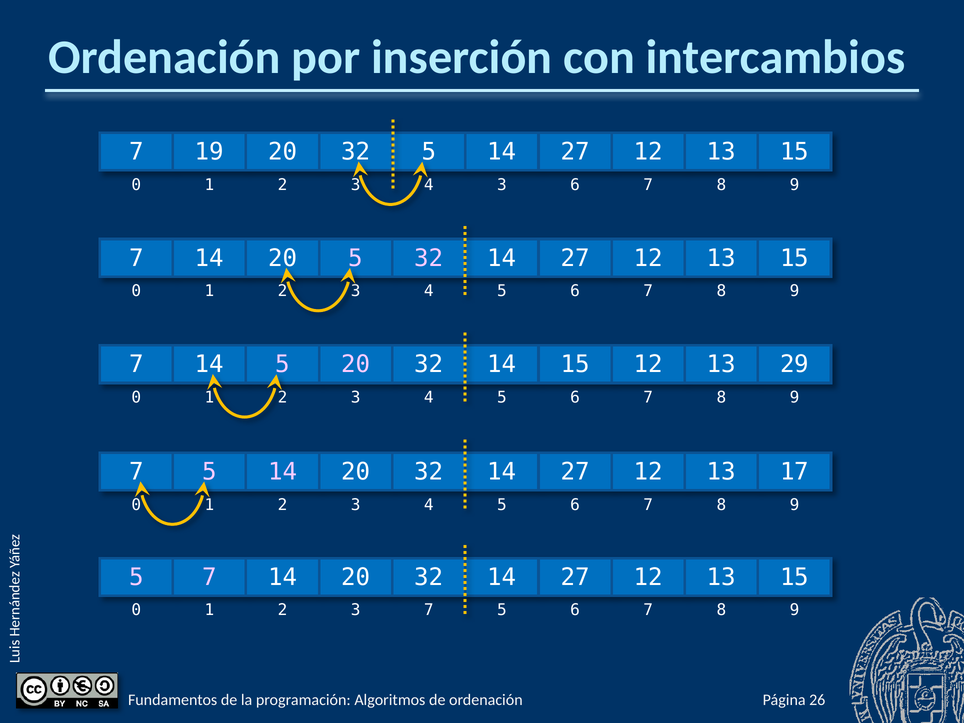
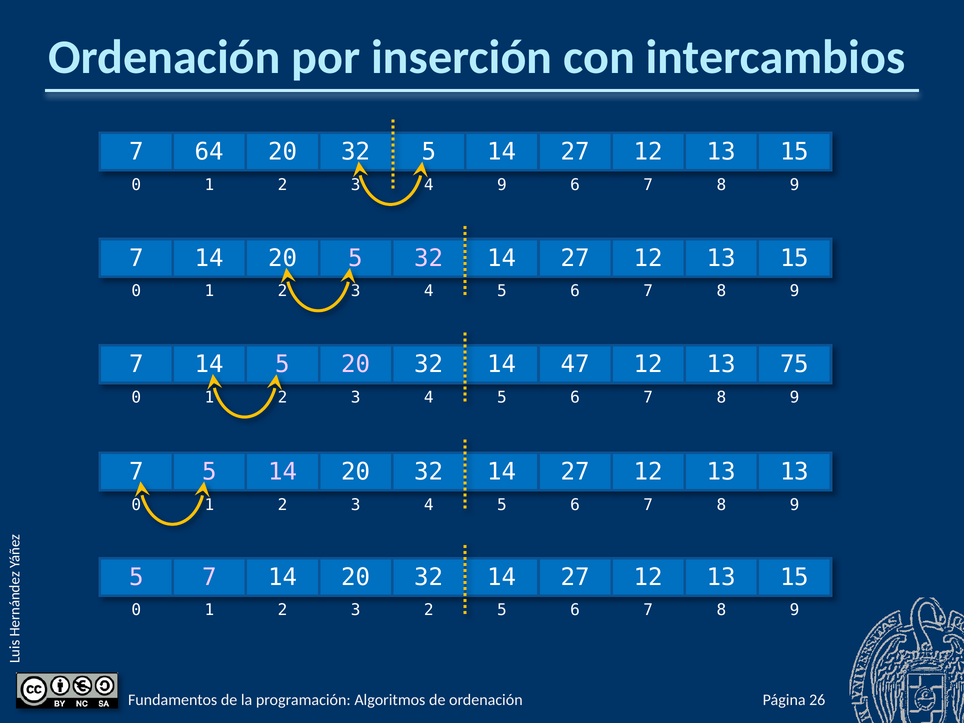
19: 19 -> 64 (209, 152)
3: 3 -> 9 (502, 185)
14 15: 15 -> 47 (575, 365)
29: 29 -> 75 (795, 365)
13 17: 17 -> 13 (795, 472)
3 7: 7 -> 2 (429, 610)
